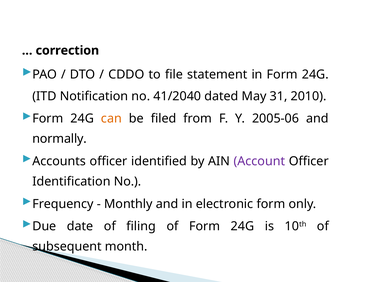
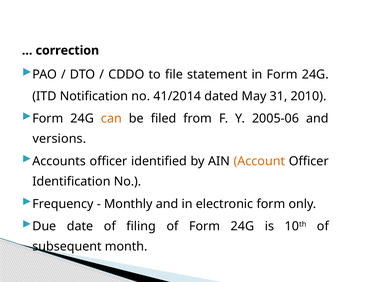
41/2040: 41/2040 -> 41/2014 (177, 96)
normally: normally -> versions (59, 139)
Account colour: purple -> orange (259, 161)
